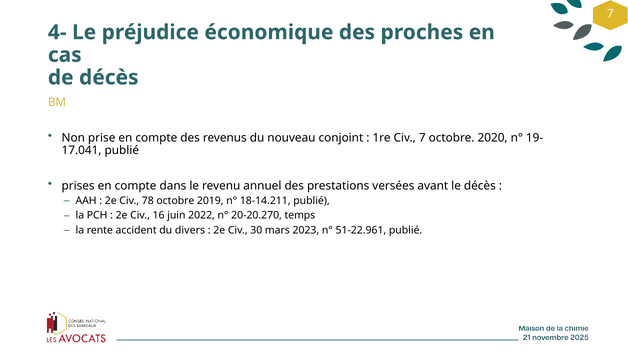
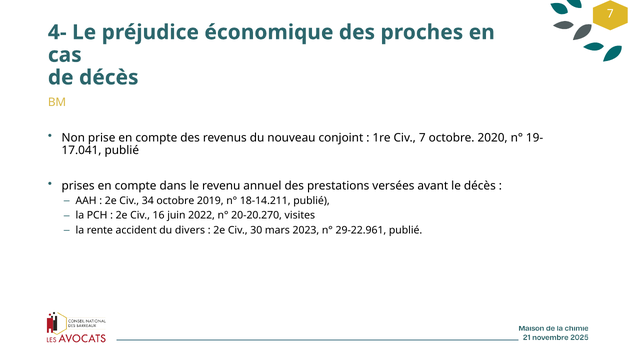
78: 78 -> 34 (148, 201)
temps: temps -> visites (300, 216)
51-22.961: 51-22.961 -> 29-22.961 (361, 230)
